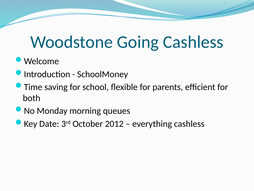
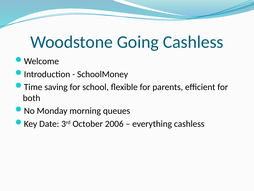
2012: 2012 -> 2006 (114, 123)
